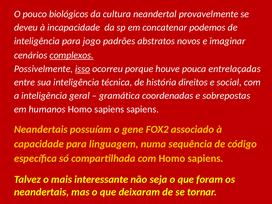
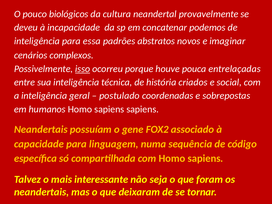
jogo: jogo -> essa (92, 41)
complexos underline: present -> none (72, 55)
direitos: direitos -> criados (193, 82)
gramática: gramática -> postulado (119, 96)
